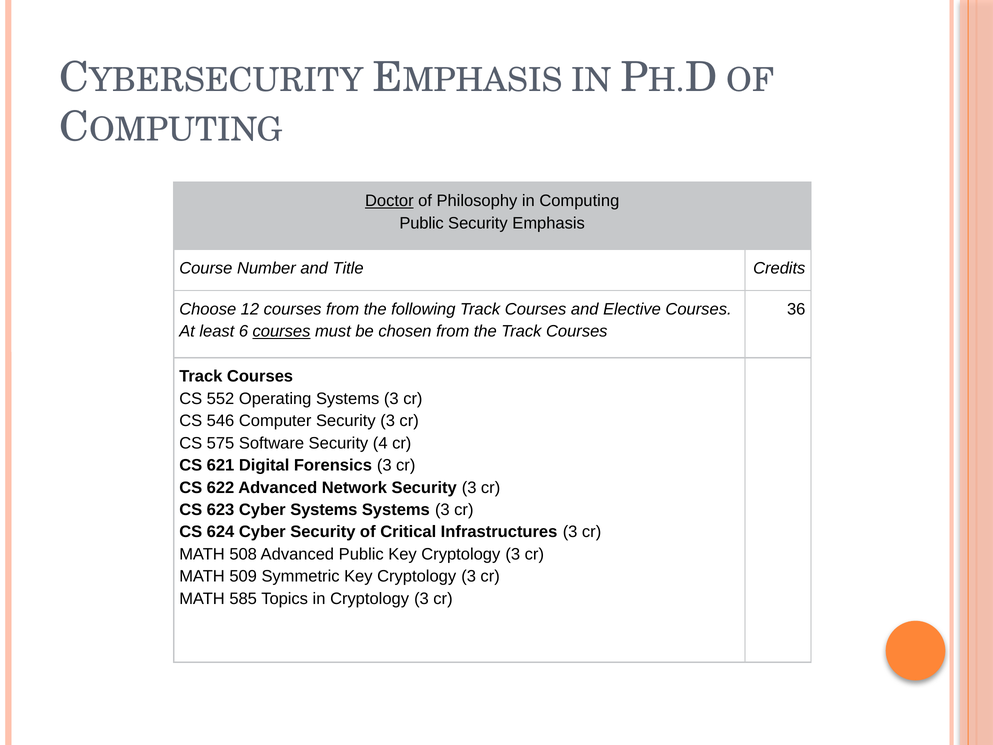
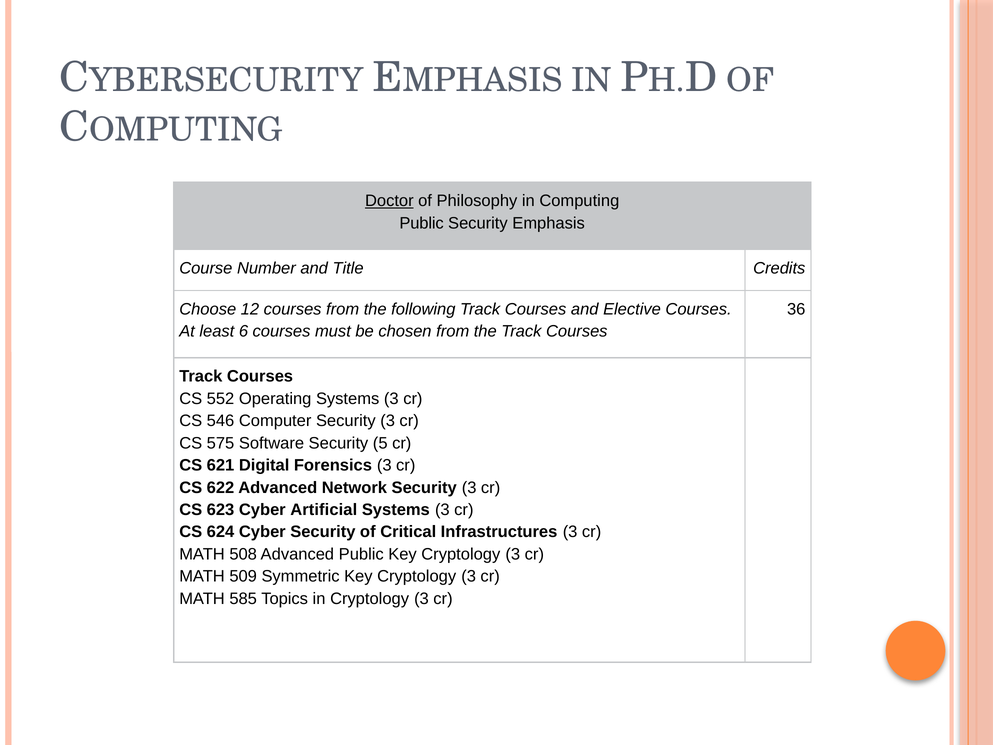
courses underline: present -> none (282, 331)
4: 4 -> 5 (380, 443)
Cyber Systems: Systems -> Artificial (324, 510)
